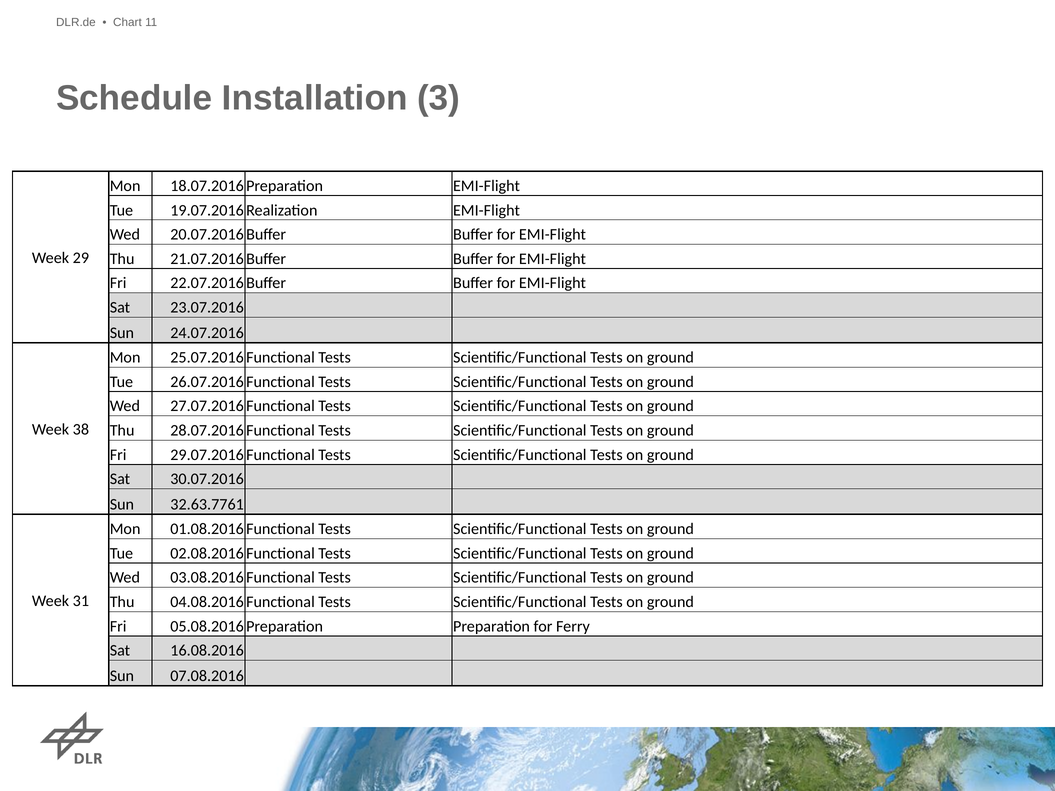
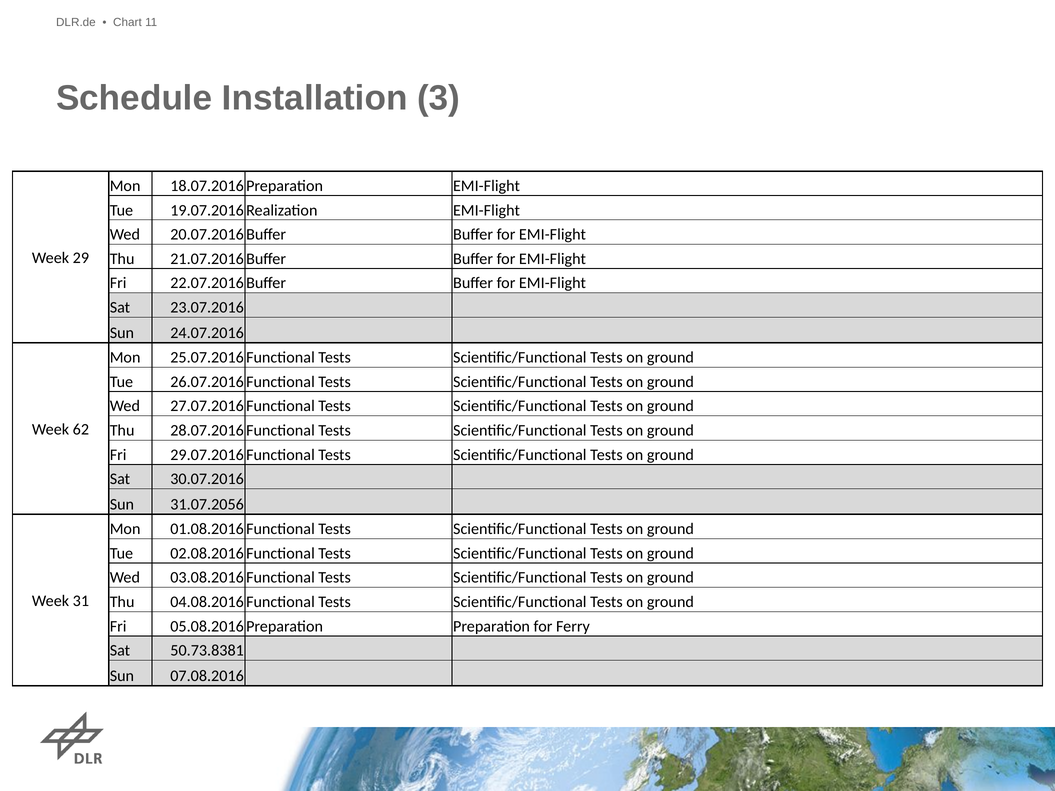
38: 38 -> 62 (81, 429)
32.63.7761: 32.63.7761 -> 31.07.2056 (207, 505)
16.08.2016: 16.08.2016 -> 50.73.8381 (207, 651)
